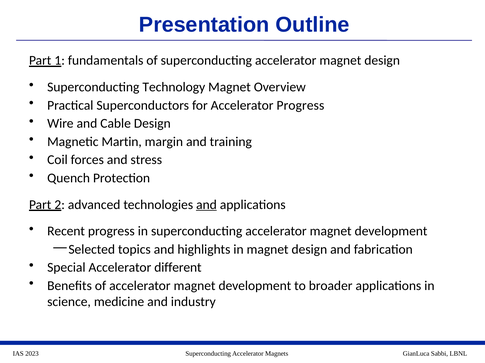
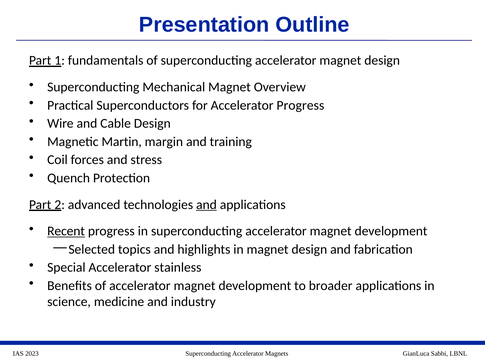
Technology: Technology -> Mechanical (174, 87)
Recent underline: none -> present (66, 232)
different: different -> stainless (178, 268)
